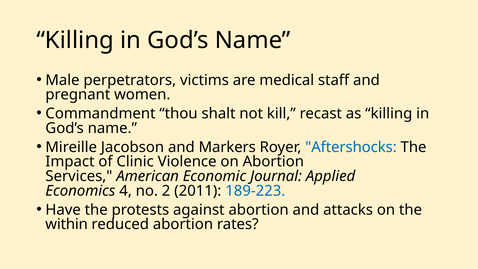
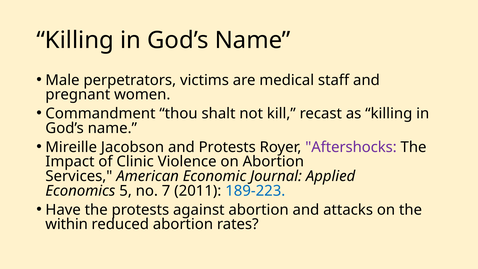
and Markers: Markers -> Protests (227, 147)
Aftershocks colour: blue -> purple (351, 147)
4: 4 -> 5 (126, 191)
2: 2 -> 7 (166, 191)
